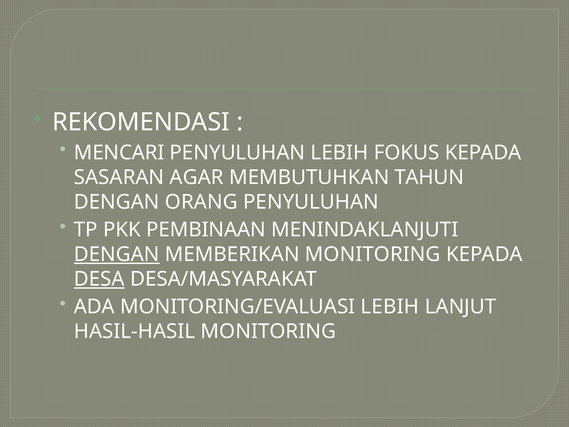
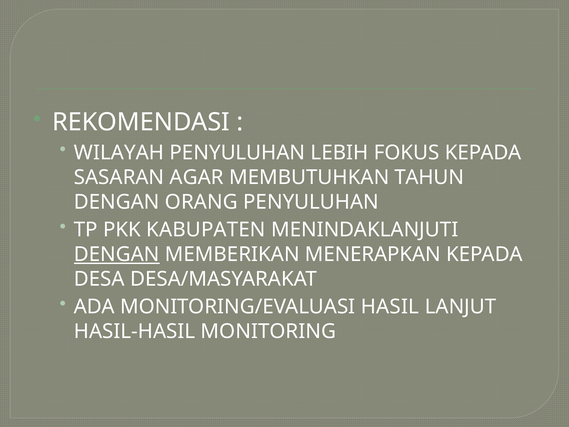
MENCARI: MENCARI -> WILAYAH (119, 153)
PEMBINAAN: PEMBINAAN -> KABUPATEN (206, 230)
MEMBERIKAN MONITORING: MONITORING -> MENERAPKAN (373, 254)
DESA underline: present -> none (99, 279)
MONITORING/EVALUASI LEBIH: LEBIH -> HASIL (390, 307)
